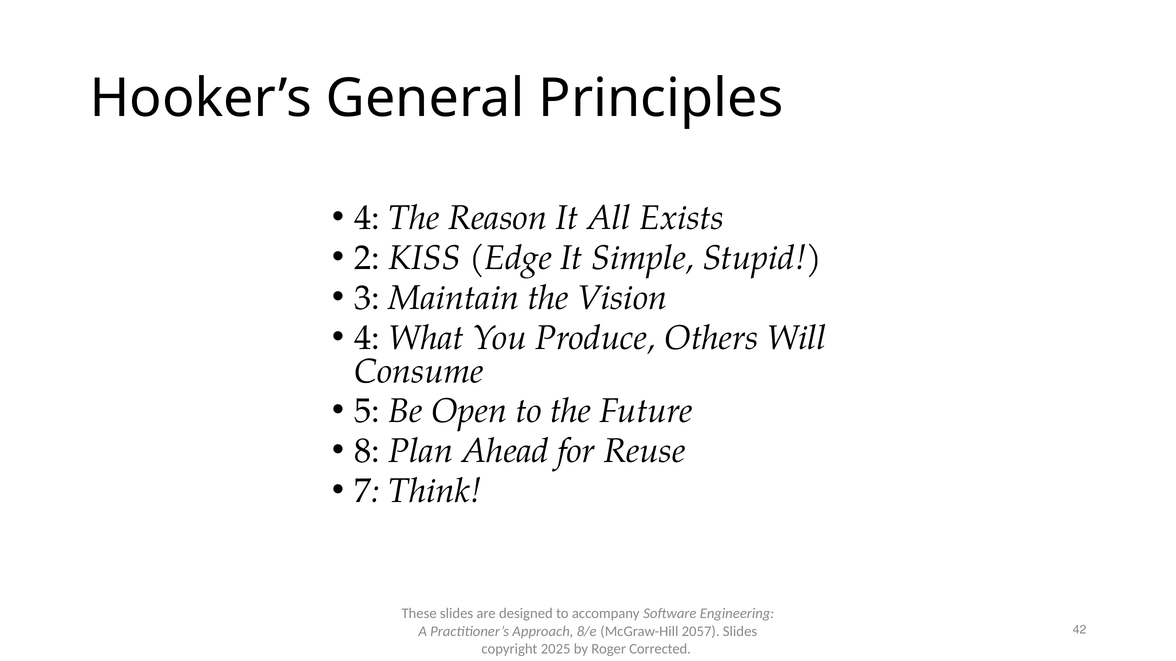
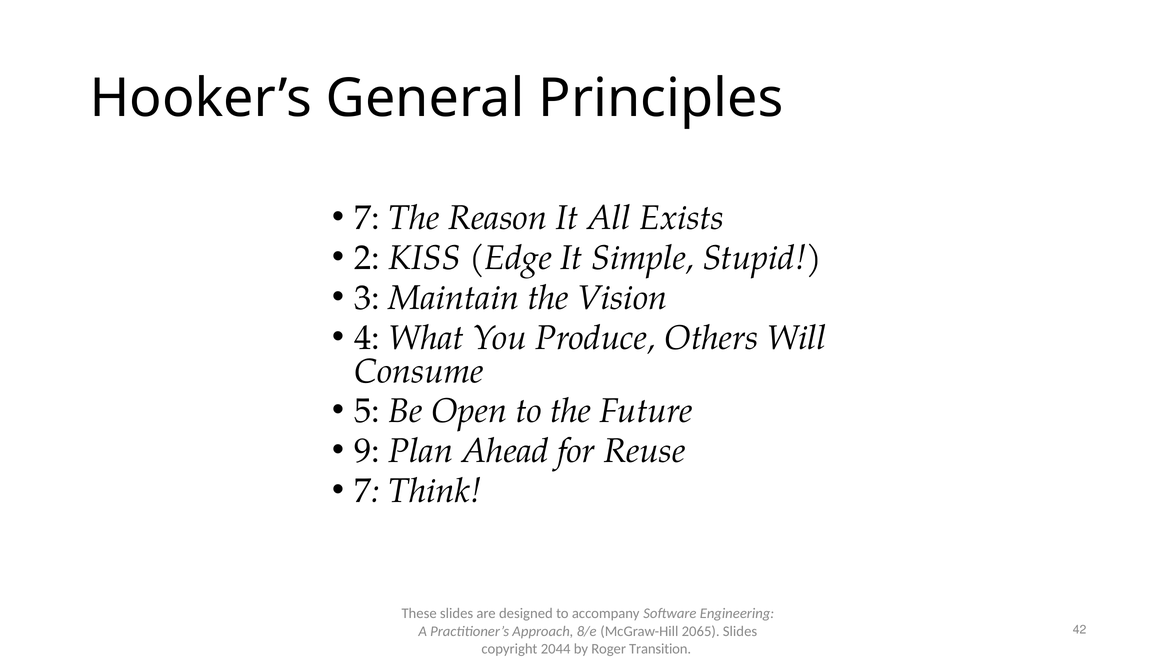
4: 4 -> 7 (367, 218)
8: 8 -> 9 (367, 451)
2057: 2057 -> 2065 (701, 632)
2025: 2025 -> 2044 (556, 649)
Corrected: Corrected -> Transition (660, 649)
